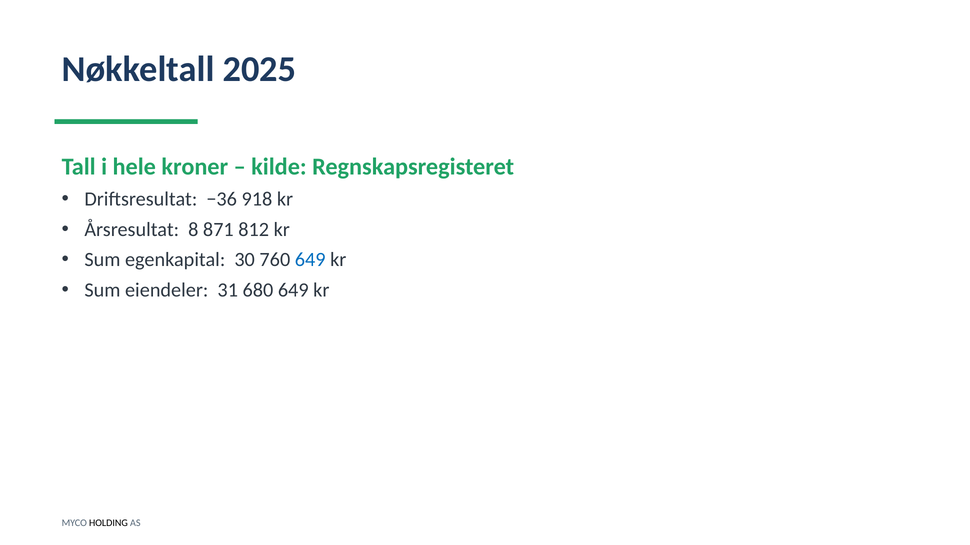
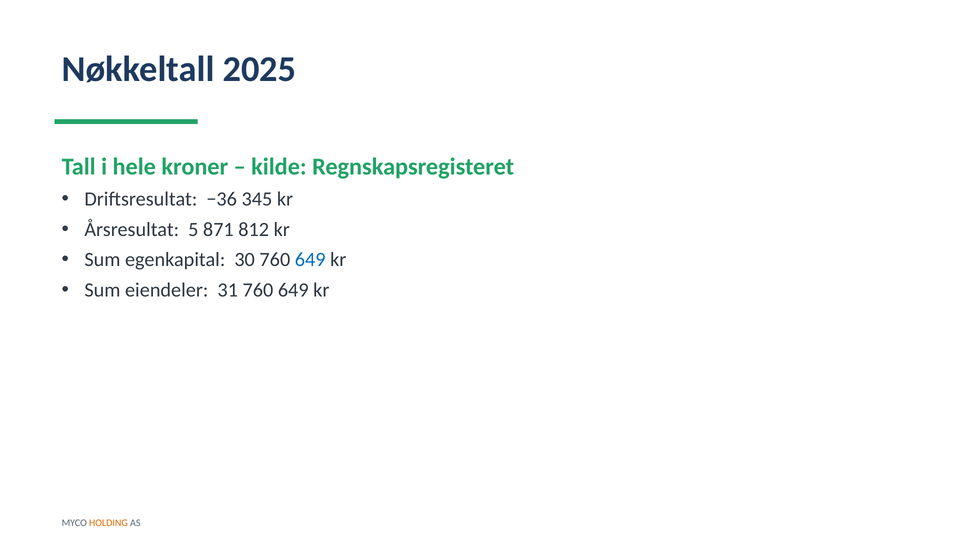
918: 918 -> 345 (257, 199)
8: 8 -> 5 (193, 230)
31 680: 680 -> 760 (258, 290)
HOLDING colour: black -> orange (108, 524)
